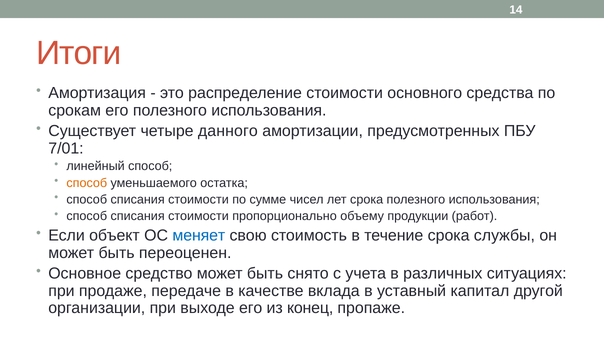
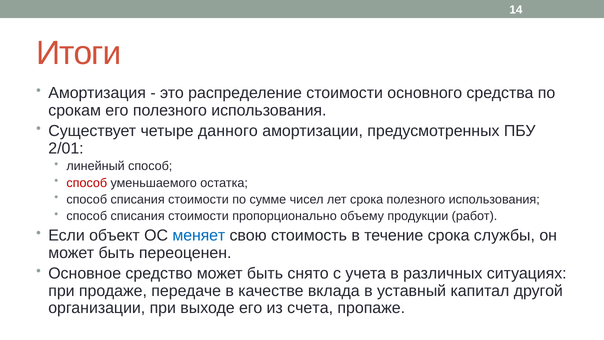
7/01: 7/01 -> 2/01 (66, 148)
способ colour: orange -> red (87, 183)
конец: конец -> счета (310, 308)
